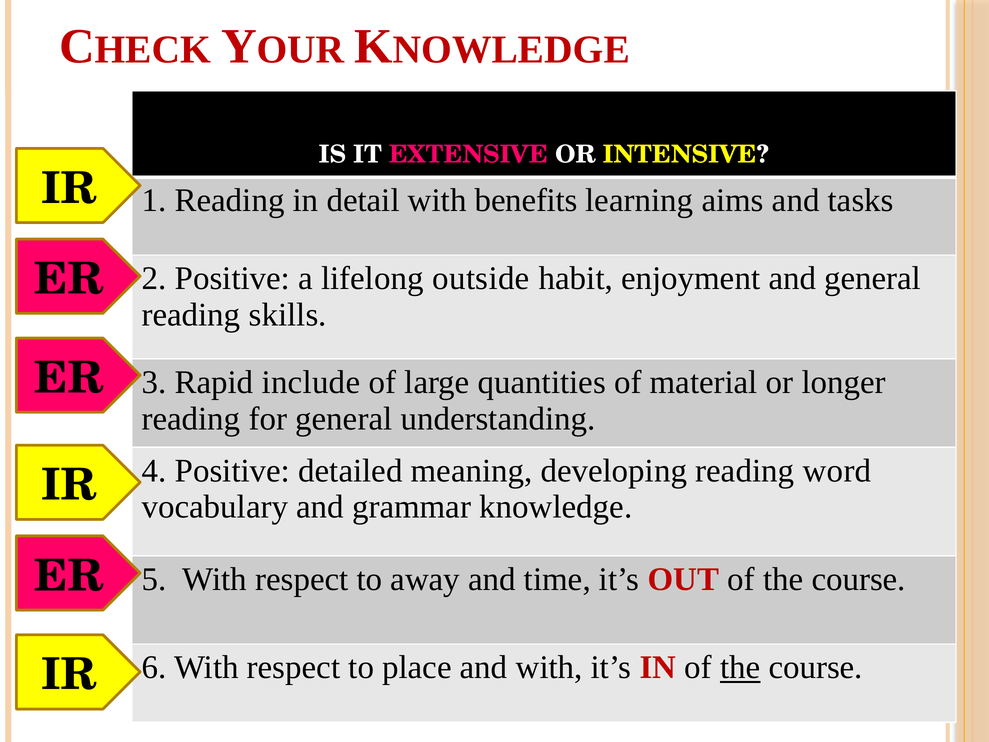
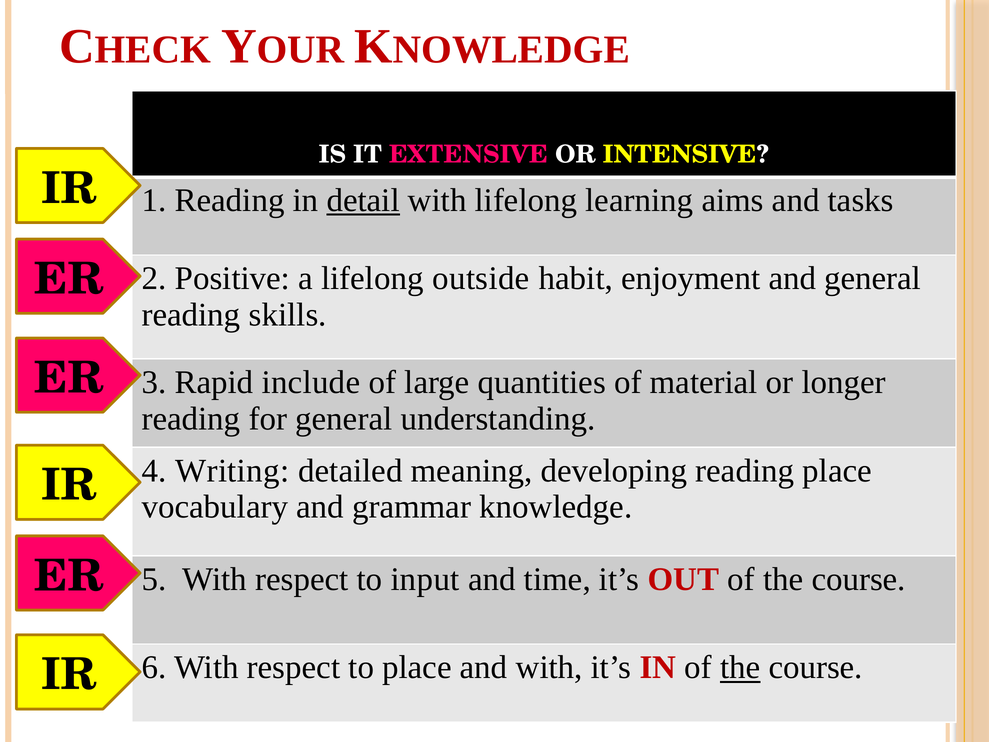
detail underline: none -> present (363, 200)
with benefits: benefits -> lifelong (526, 200)
4 Positive: Positive -> Writing (232, 470)
reading word: word -> place (837, 470)
away: away -> input (425, 579)
